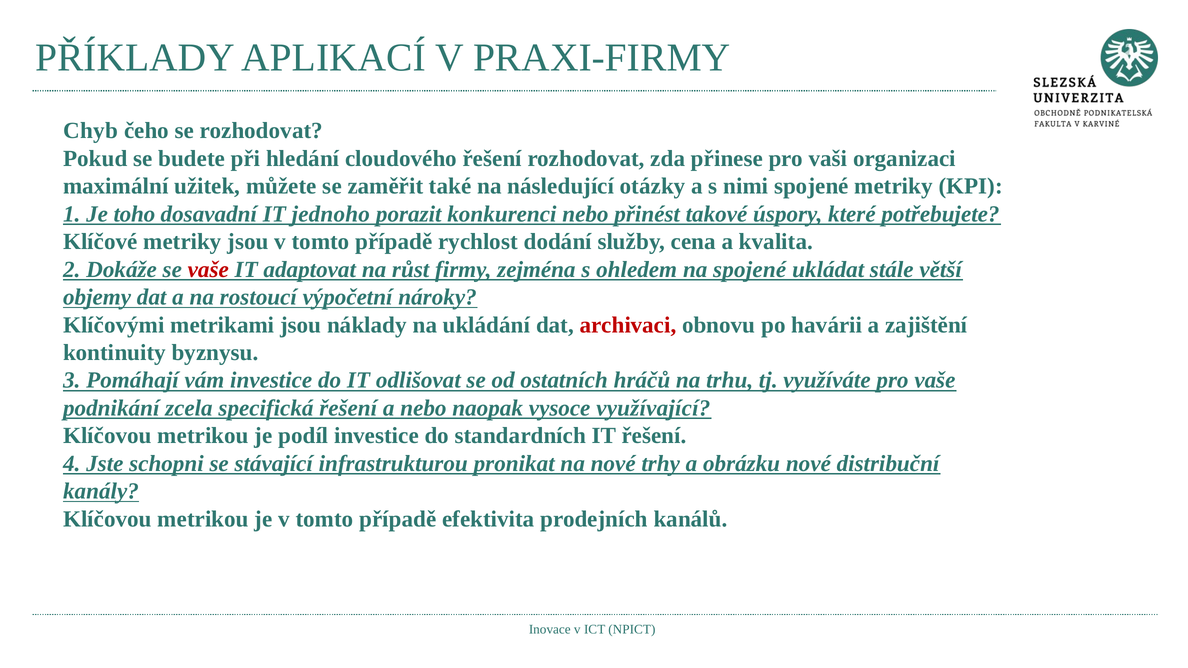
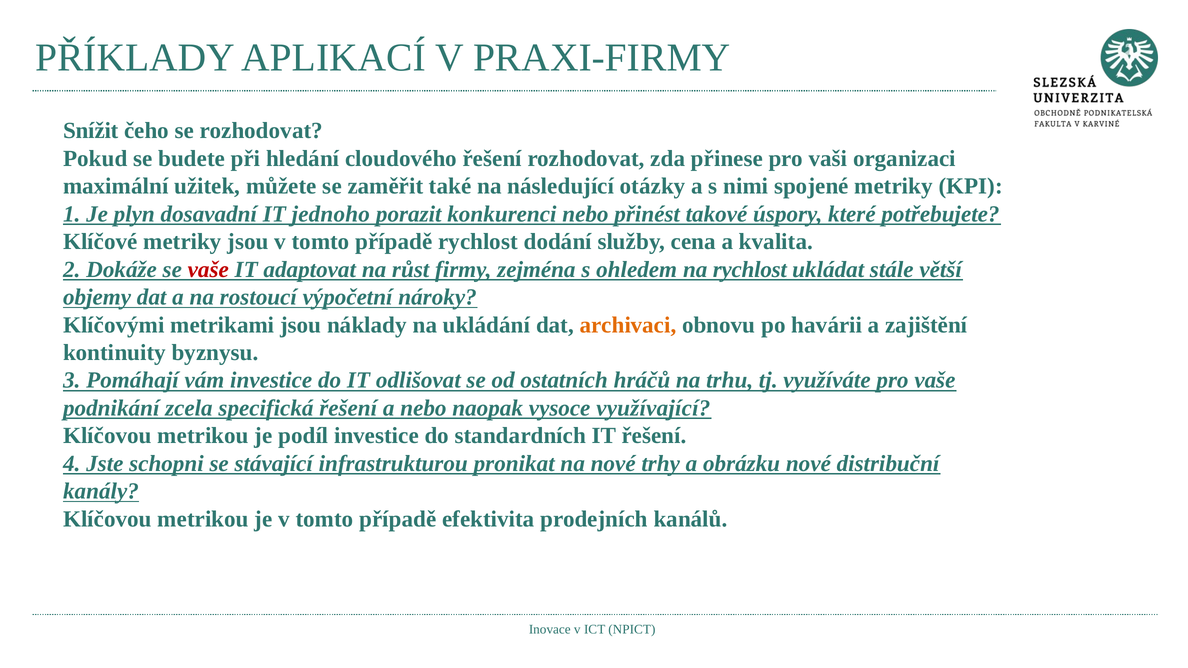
Chyb: Chyb -> Snížit (91, 131)
toho: toho -> plyn (134, 214)
na spojené: spojené -> rychlost (750, 270)
archivaci colour: red -> orange (628, 325)
